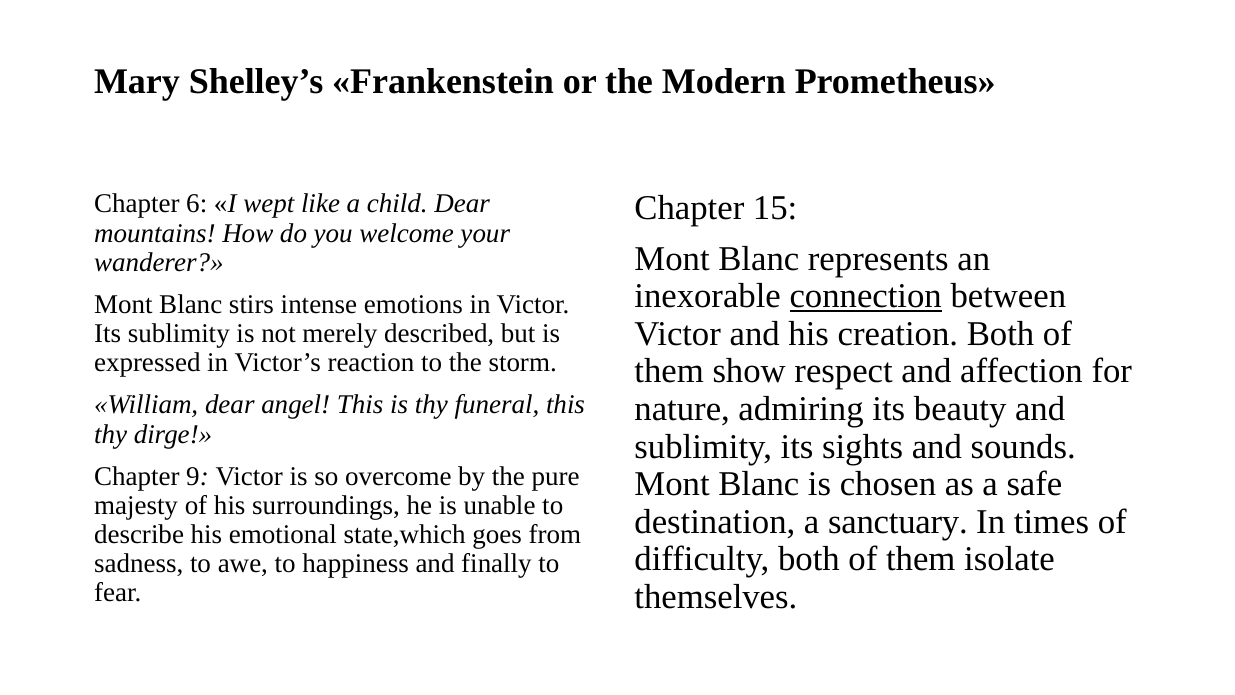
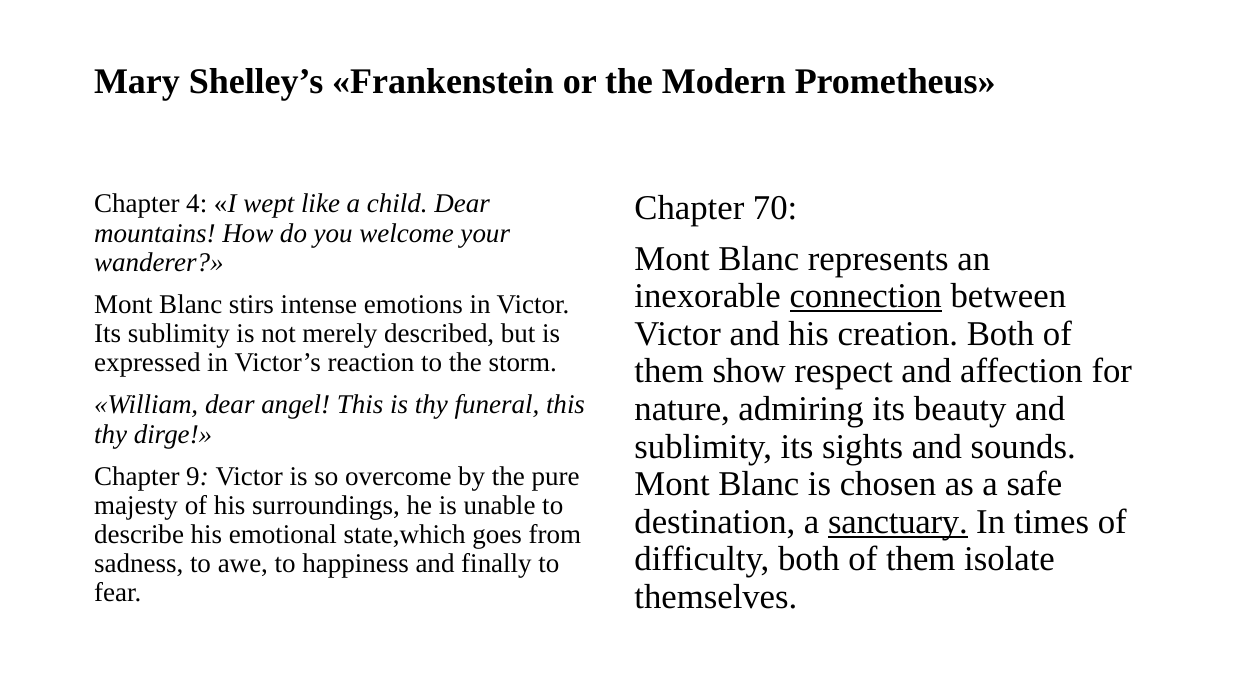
6: 6 -> 4 (197, 204)
15: 15 -> 70 (775, 208)
sanctuary underline: none -> present (898, 521)
